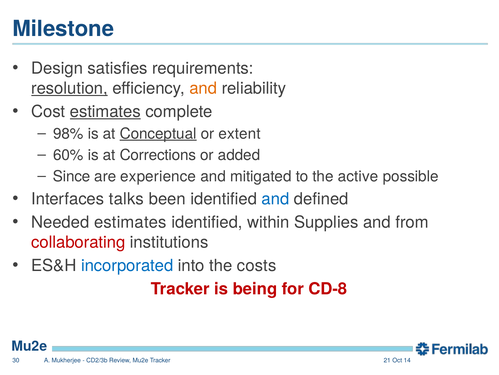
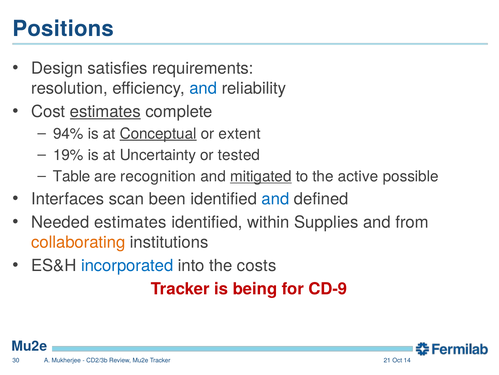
Milestone: Milestone -> Positions (63, 29)
resolution underline: present -> none (69, 88)
and colour: orange -> blue (203, 88)
98%: 98% -> 94% (68, 133)
60%: 60% -> 19% (68, 155)
Corrections: Corrections -> Uncertainty (158, 155)
added: added -> tested (239, 155)
Since: Since -> Table (72, 176)
experience: experience -> recognition (158, 176)
mitigated underline: none -> present (261, 176)
talks: talks -> scan (126, 199)
collaborating colour: red -> orange (78, 242)
CD-8: CD-8 -> CD-9 (328, 288)
